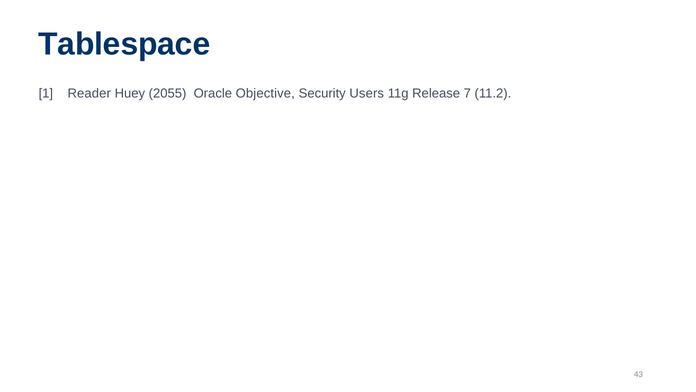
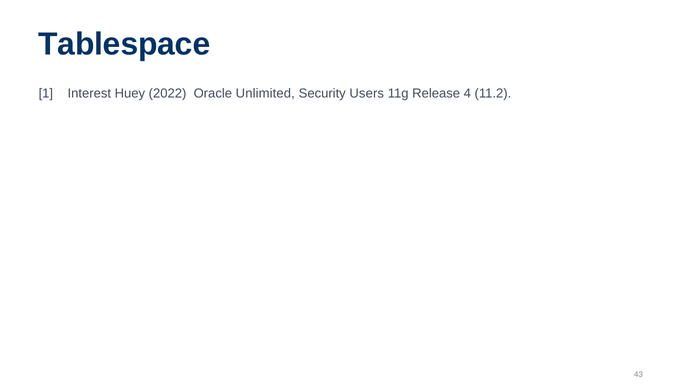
Reader: Reader -> Interest (89, 93)
2055: 2055 -> 2022 (168, 93)
Objective: Objective -> Unlimited (265, 93)
7: 7 -> 4 (467, 93)
